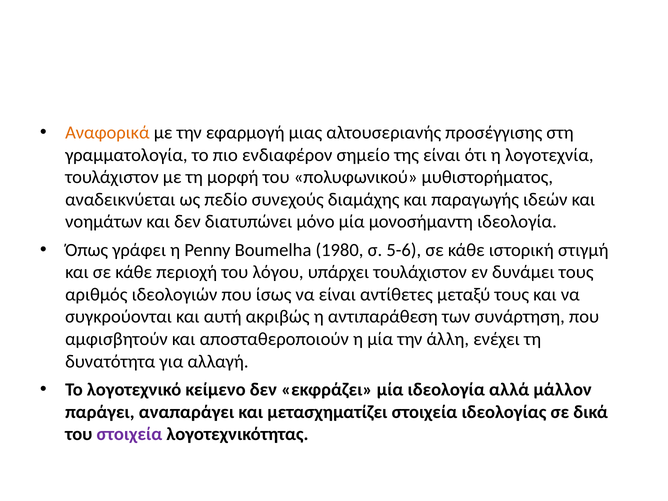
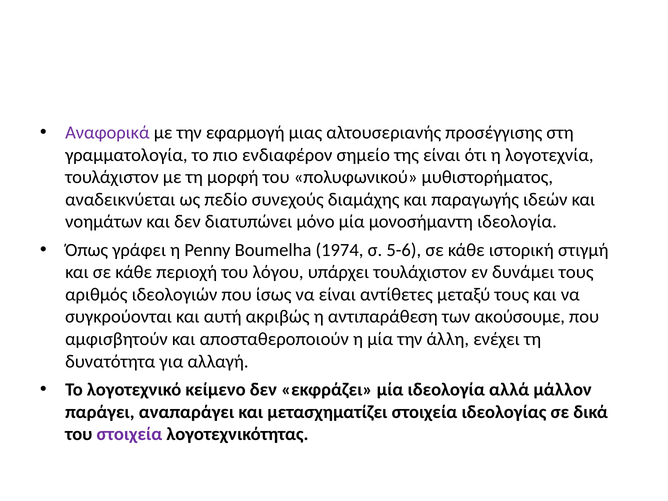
Αναφορικά colour: orange -> purple (107, 133)
1980: 1980 -> 1974 (339, 250)
συνάρτηση: συνάρτηση -> ακούσουμε (520, 317)
